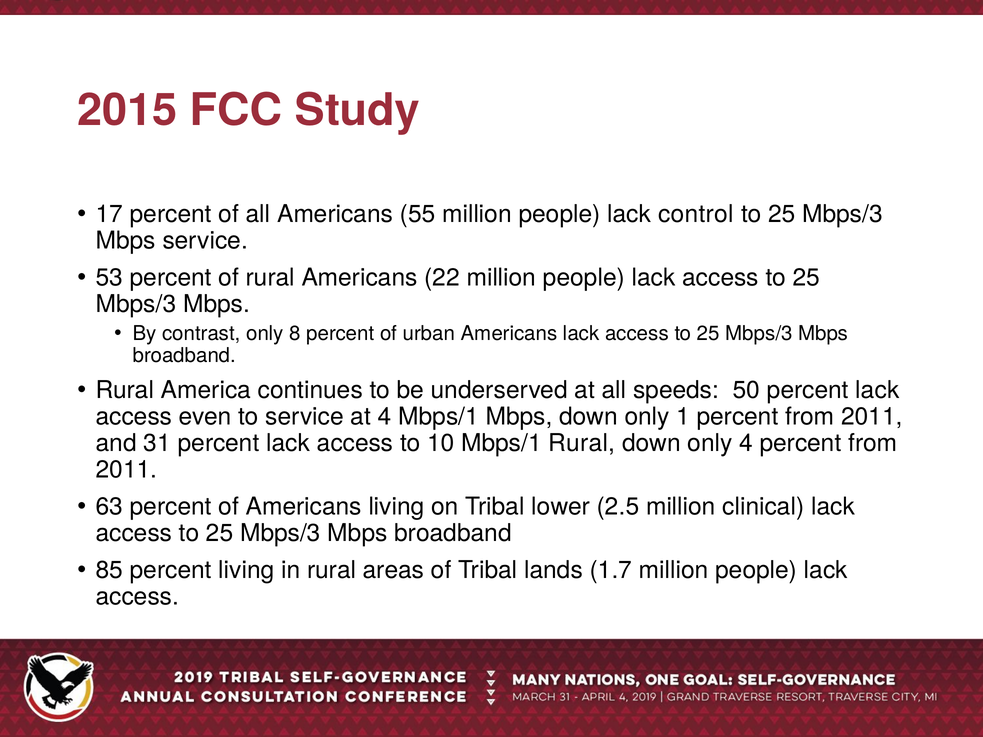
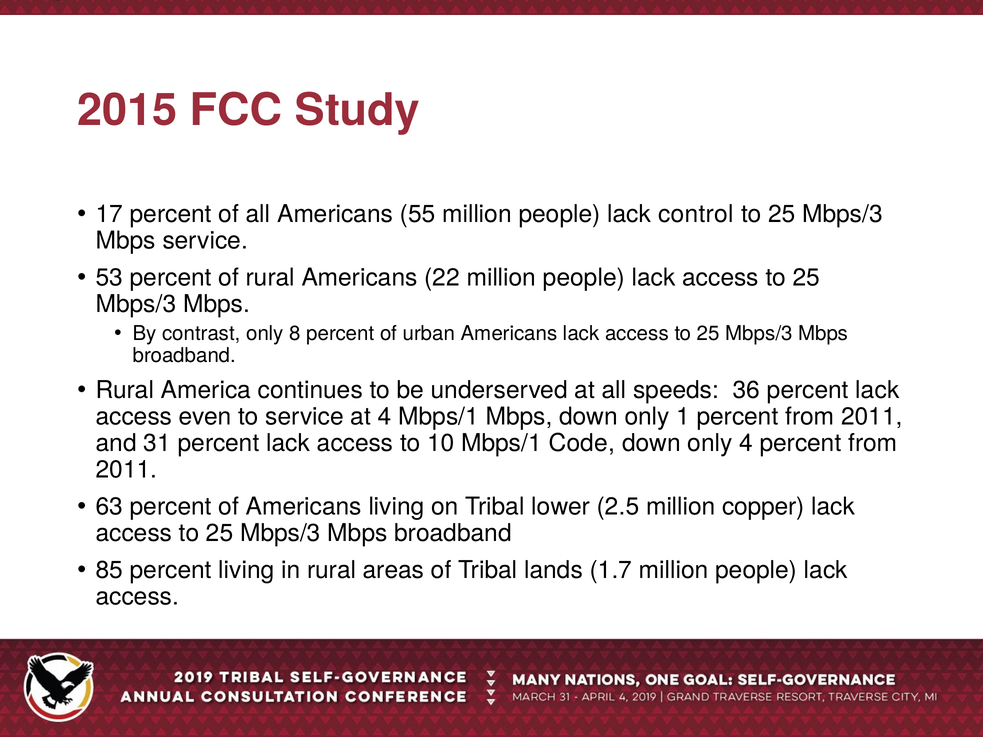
50: 50 -> 36 (746, 390)
Mbps/1 Rural: Rural -> Code (582, 443)
clinical: clinical -> copper (763, 507)
